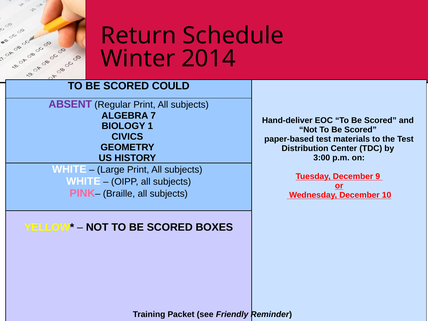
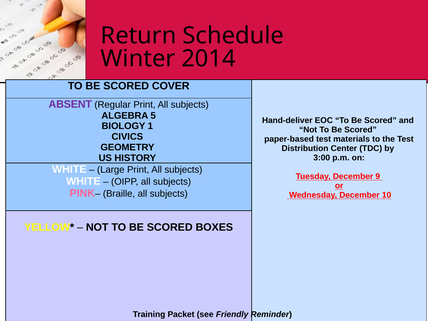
COULD: COULD -> COVER (171, 86)
7: 7 -> 5 (153, 116)
